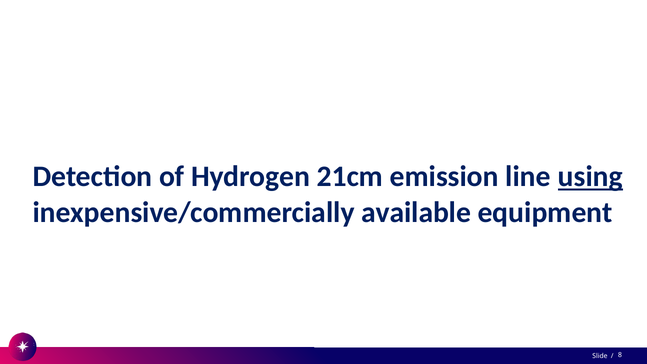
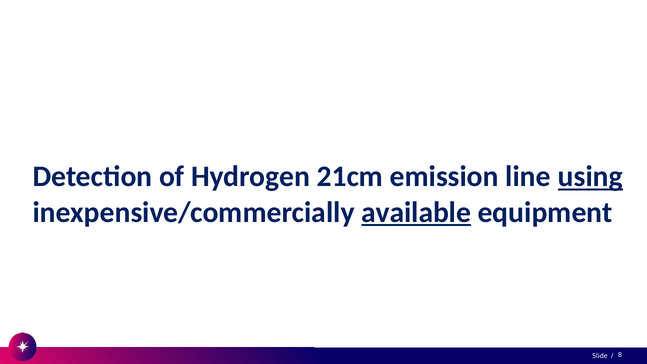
available underline: none -> present (416, 212)
